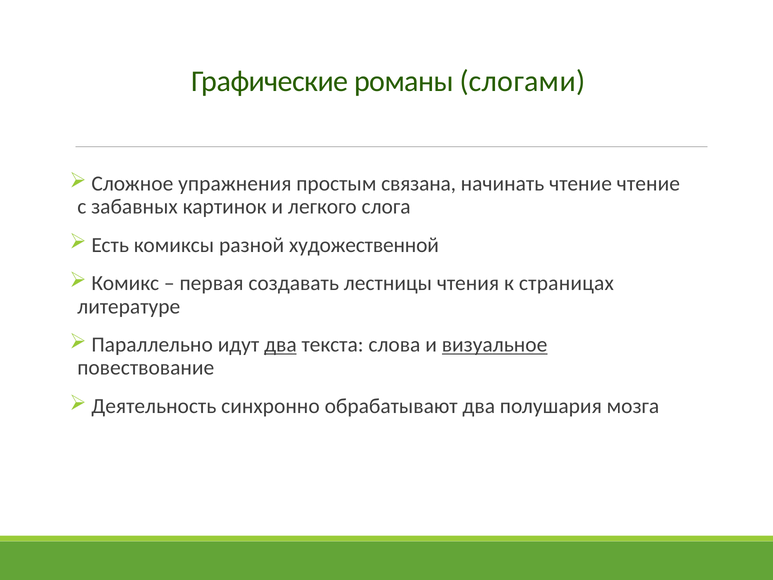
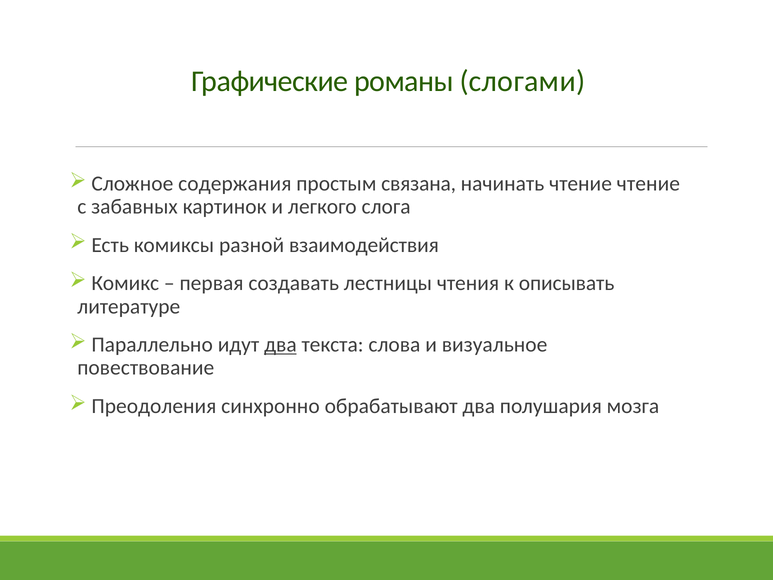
упражнения: упражнения -> содержания (235, 183)
художественной: художественной -> взаимодействия (364, 245)
страницах: страницах -> описывать (567, 283)
визуальное underline: present -> none (495, 345)
Деятельность: Деятельность -> Преодоления (154, 406)
